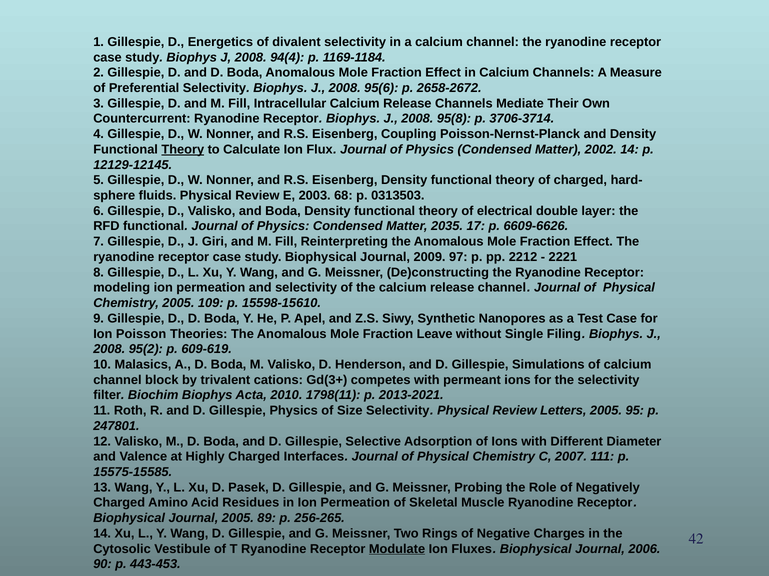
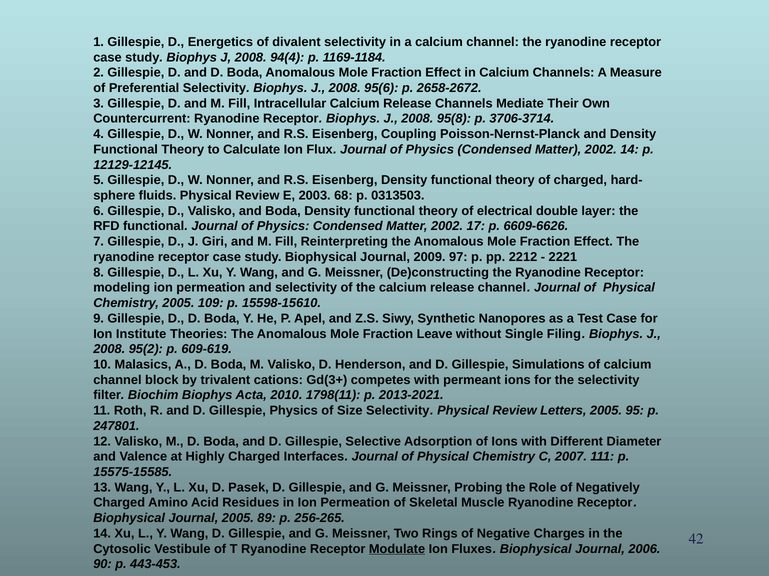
Theory underline: present -> none (183, 150)
2035: 2035 -> 2002 (447, 227)
Poisson: Poisson -> Institute (141, 334)
